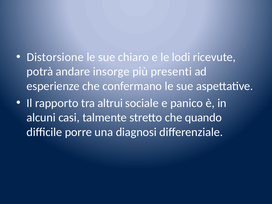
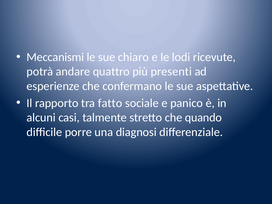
Distorsione: Distorsione -> Meccanismi (55, 57)
insorge: insorge -> quattro (111, 72)
altrui: altrui -> fatto (110, 103)
